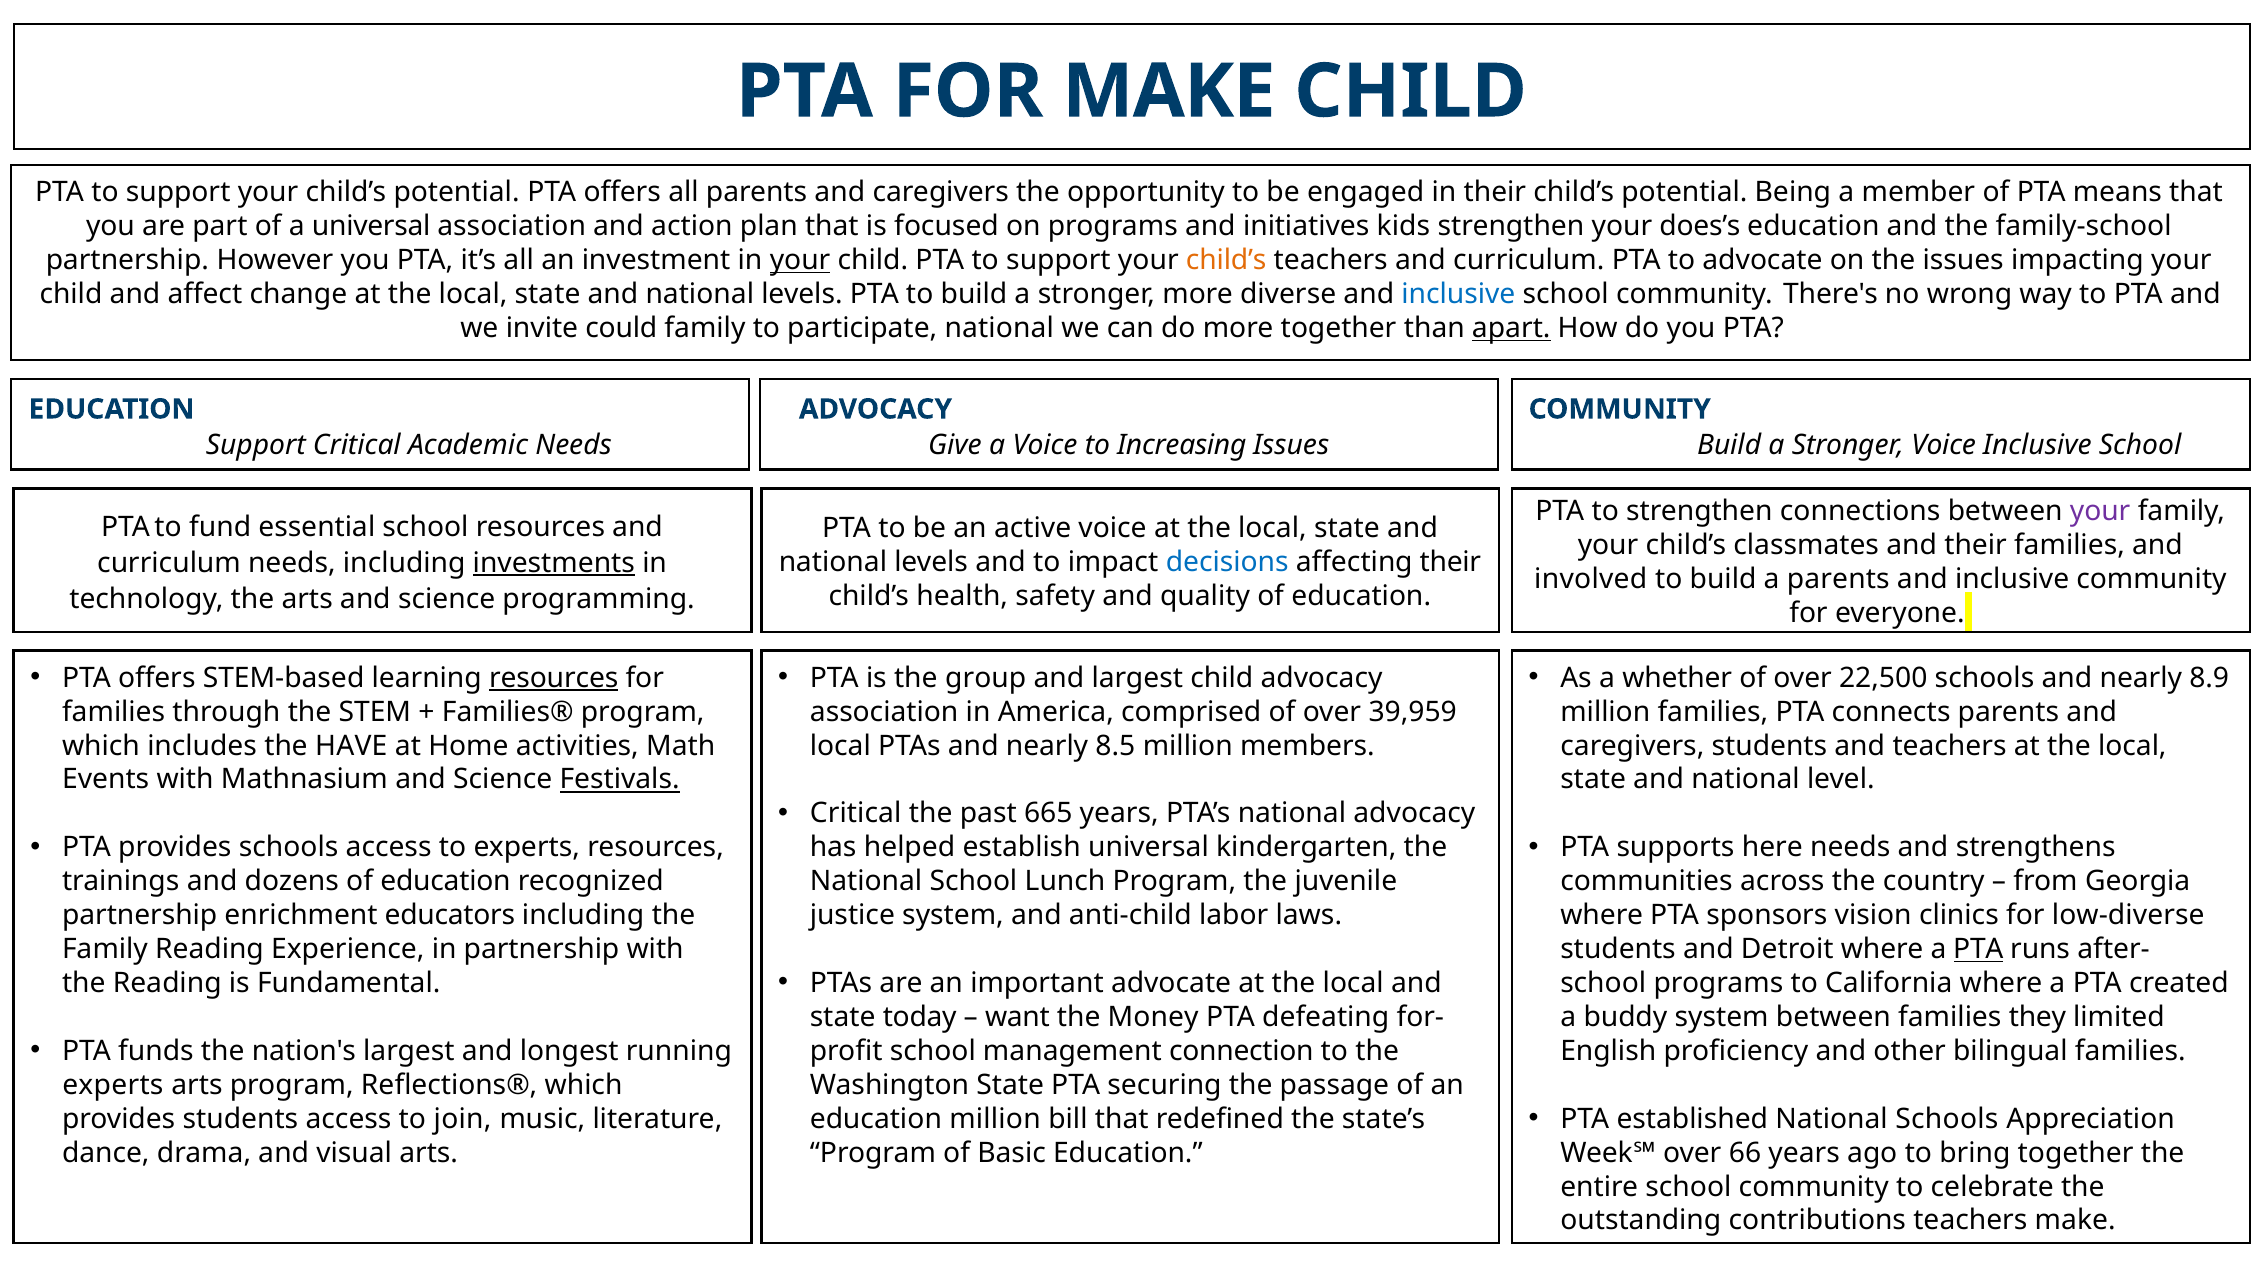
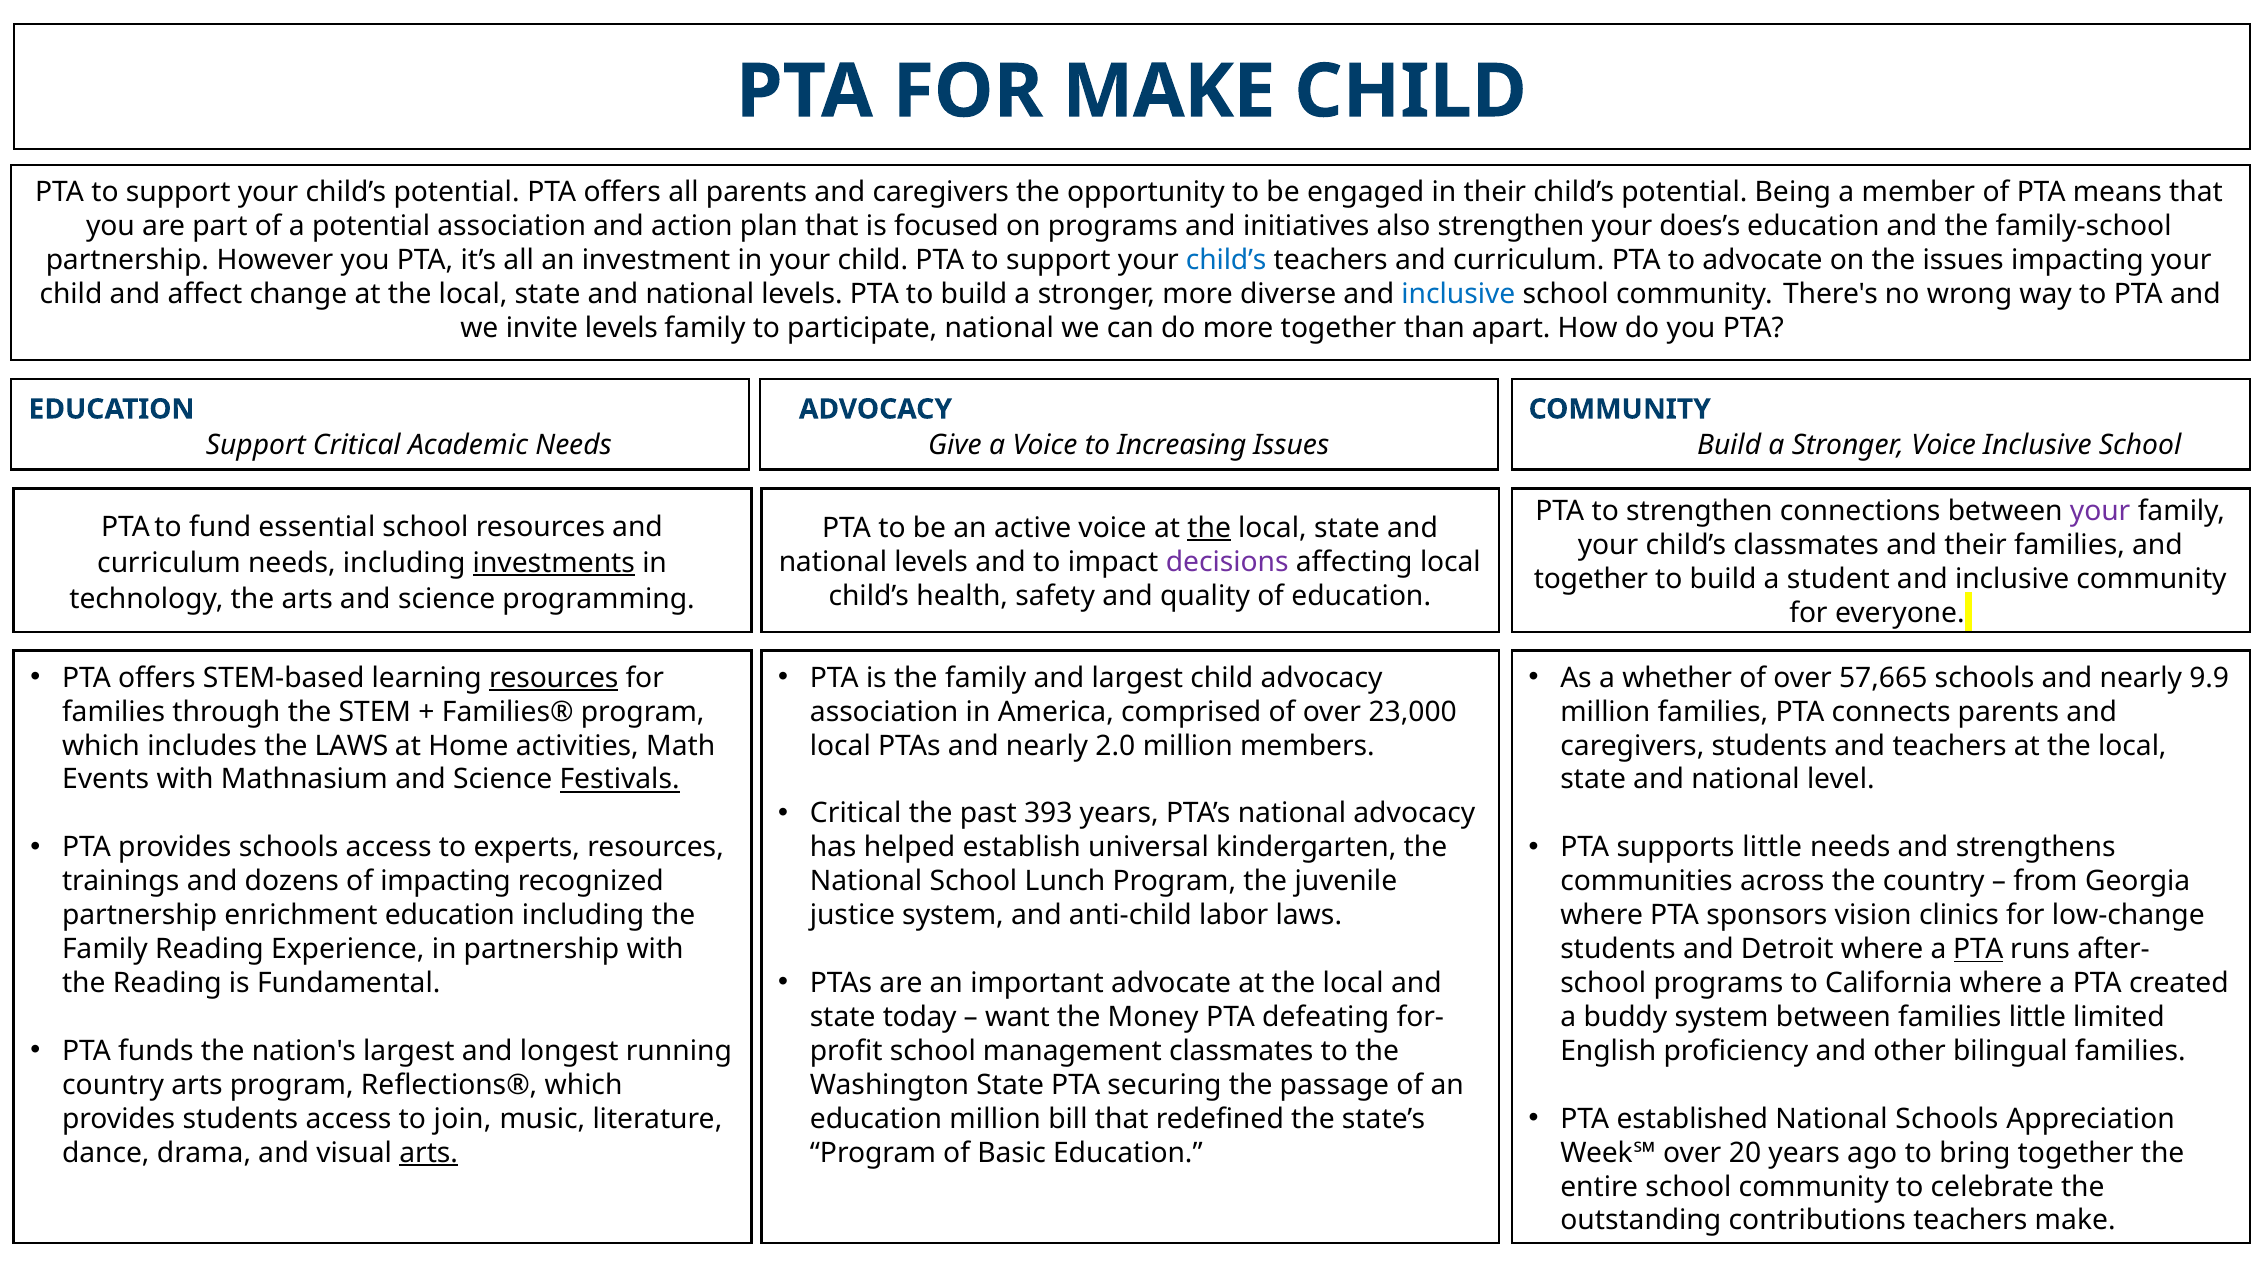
a universal: universal -> potential (371, 226)
kids: kids -> also (1404, 226)
your underline: present -> none (800, 260)
child’s colour: orange -> blue (1226, 260)
invite could: could -> levels (621, 328)
apart underline: present -> none (1511, 328)
the underline: none -> present (1209, 528)
decisions colour: blue -> purple (1227, 562)
affecting their: their -> local (1450, 562)
involved: involved -> together (1591, 579)
a parents: parents -> student (1838, 579)
is the group: group -> family (986, 678)
22,500: 22,500 -> 57,665 (1883, 678)
8.9: 8.9 -> 9.9 (2209, 678)
39,959: 39,959 -> 23,000 (1413, 712)
the HAVE: HAVE -> LAWS (351, 746)
8.5: 8.5 -> 2.0 (1115, 746)
665: 665 -> 393 (1048, 813)
supports here: here -> little (1772, 847)
dozens of education: education -> impacting (446, 881)
enrichment educators: educators -> education (450, 915)
low-diverse: low-diverse -> low-change (2128, 915)
families they: they -> little (2037, 1017)
management connection: connection -> classmates (1241, 1051)
experts: experts -> country (113, 1085)
arts underline: none -> present (429, 1153)
over 66: 66 -> 20 (1745, 1153)
